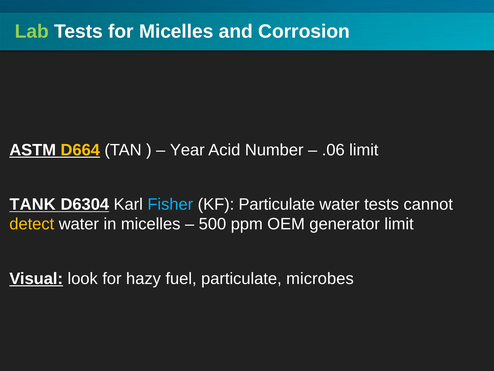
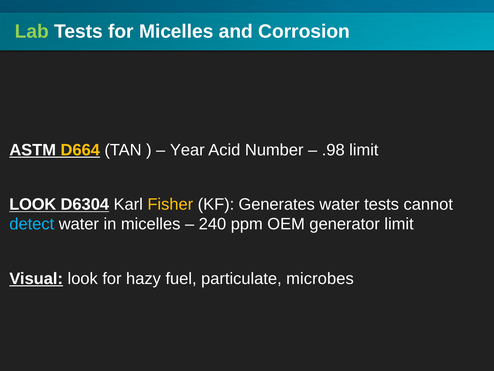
.06: .06 -> .98 (333, 150)
TANK: TANK -> LOOK (33, 204)
Fisher colour: light blue -> yellow (170, 204)
KF Particulate: Particulate -> Generates (277, 204)
detect colour: yellow -> light blue (32, 224)
500: 500 -> 240 (212, 224)
